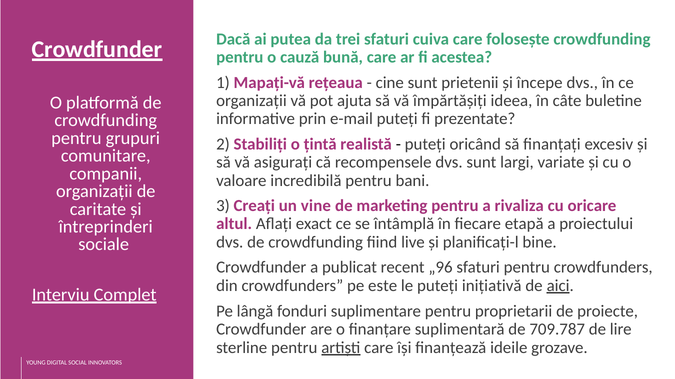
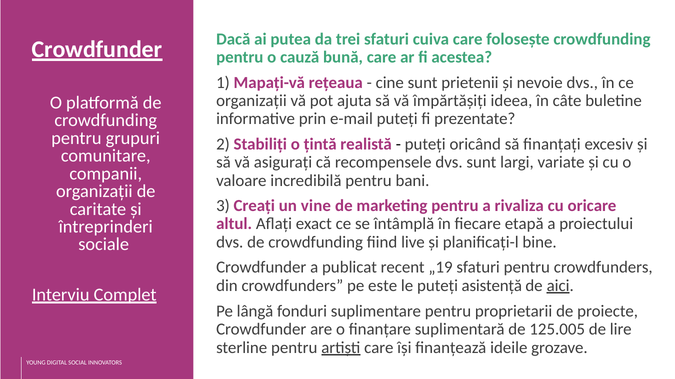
începe: începe -> nevoie (540, 83)
„96: „96 -> „19 (441, 268)
inițiativă: inițiativă -> asistență (492, 286)
709.787: 709.787 -> 125.005 (557, 330)
